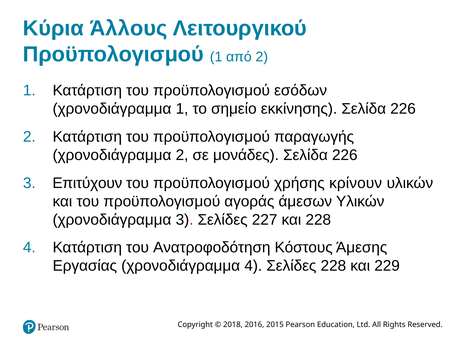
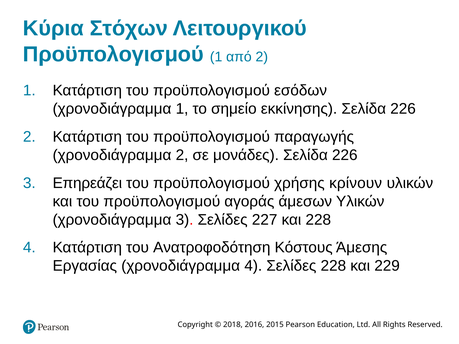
Άλλους: Άλλους -> Στόχων (129, 28)
Επιτύχουν: Επιτύχουν -> Επηρεάζει (87, 183)
